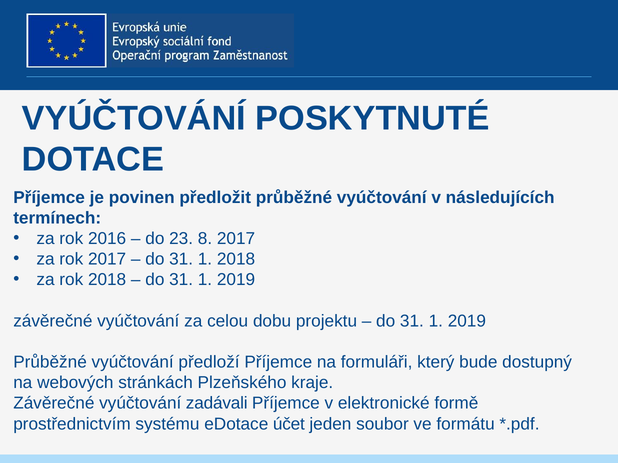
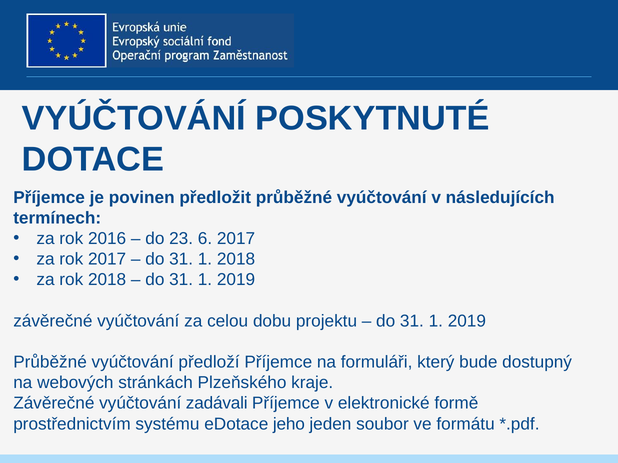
8: 8 -> 6 (205, 239)
účet: účet -> jeho (289, 424)
